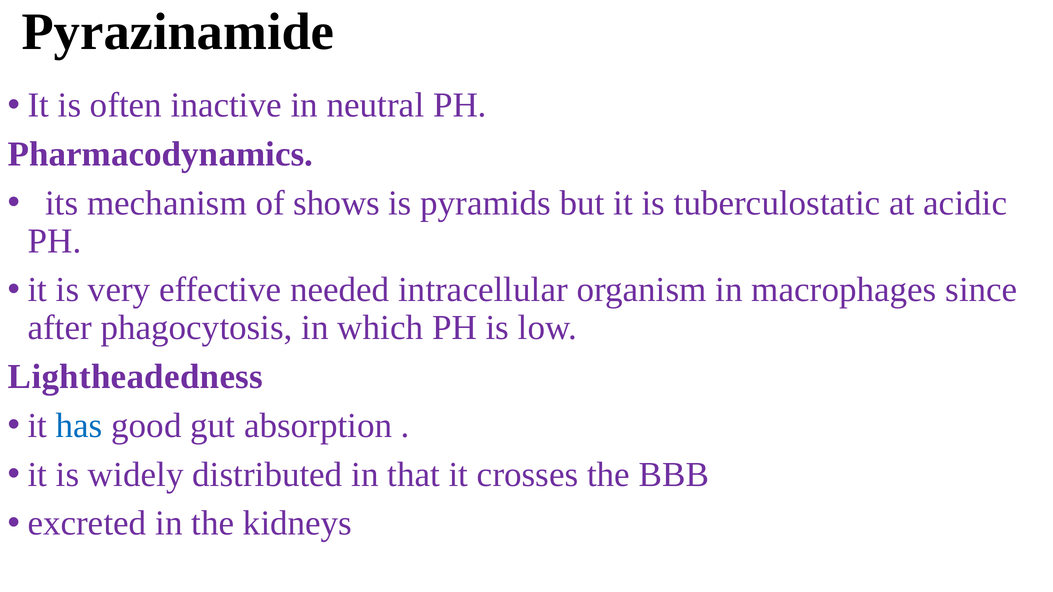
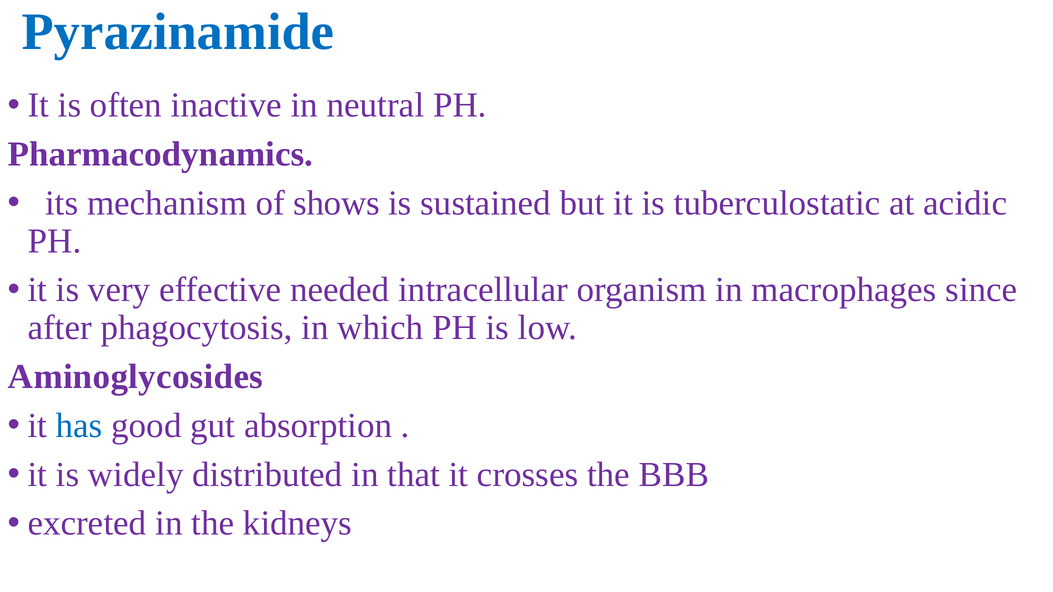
Pyrazinamide colour: black -> blue (178, 32)
pyramids: pyramids -> sustained (486, 203)
Lightheadedness: Lightheadedness -> Aminoglycosides (135, 377)
